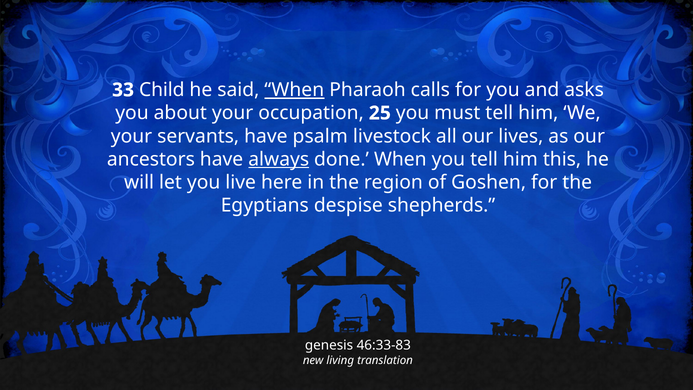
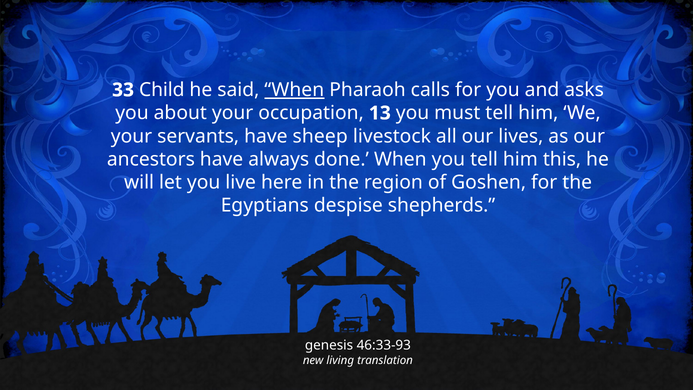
25: 25 -> 13 (380, 113)
psalm: psalm -> sheep (320, 136)
always underline: present -> none (279, 159)
46:33-83: 46:33-83 -> 46:33-93 (384, 345)
